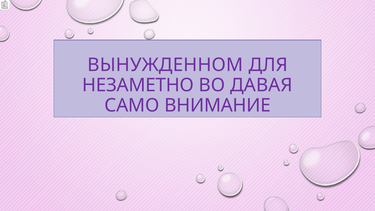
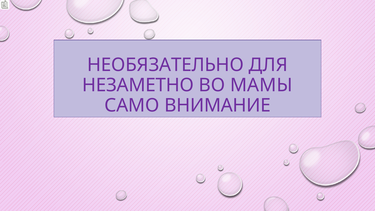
ВЫНУЖДЕННОМ: ВЫНУЖДЕННОМ -> НЕОБЯЗАТЕЛЬНО (165, 65)
ДАВАЯ: ДАВАЯ -> МАМЫ (261, 85)
